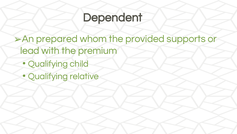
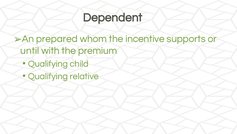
provided: provided -> incentive (145, 39)
lead: lead -> until (30, 50)
